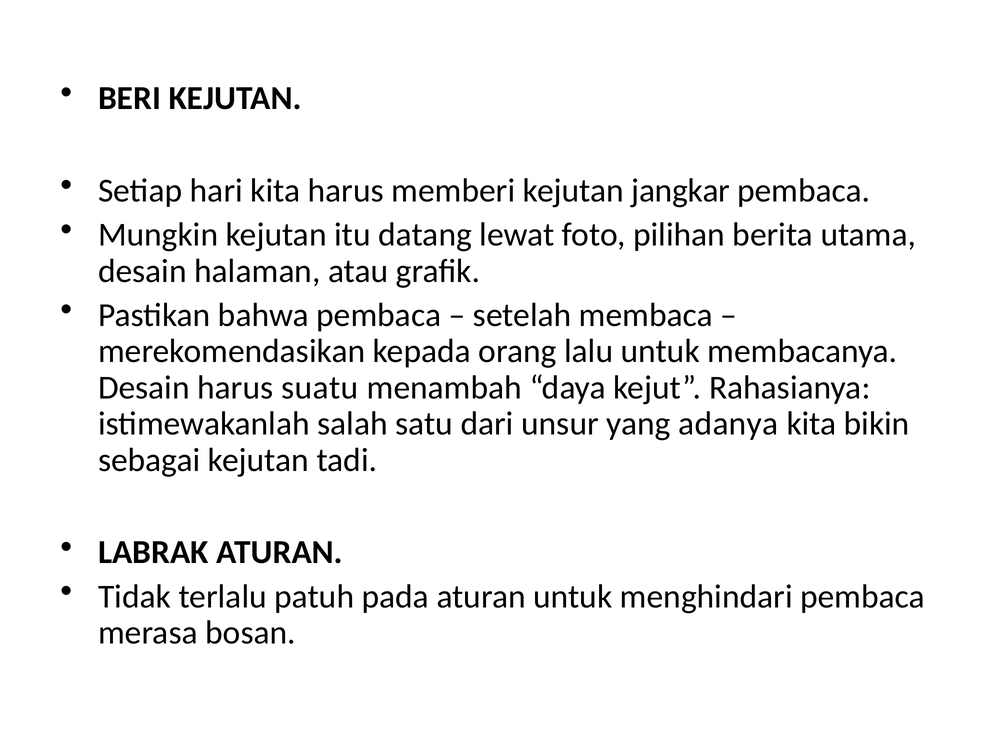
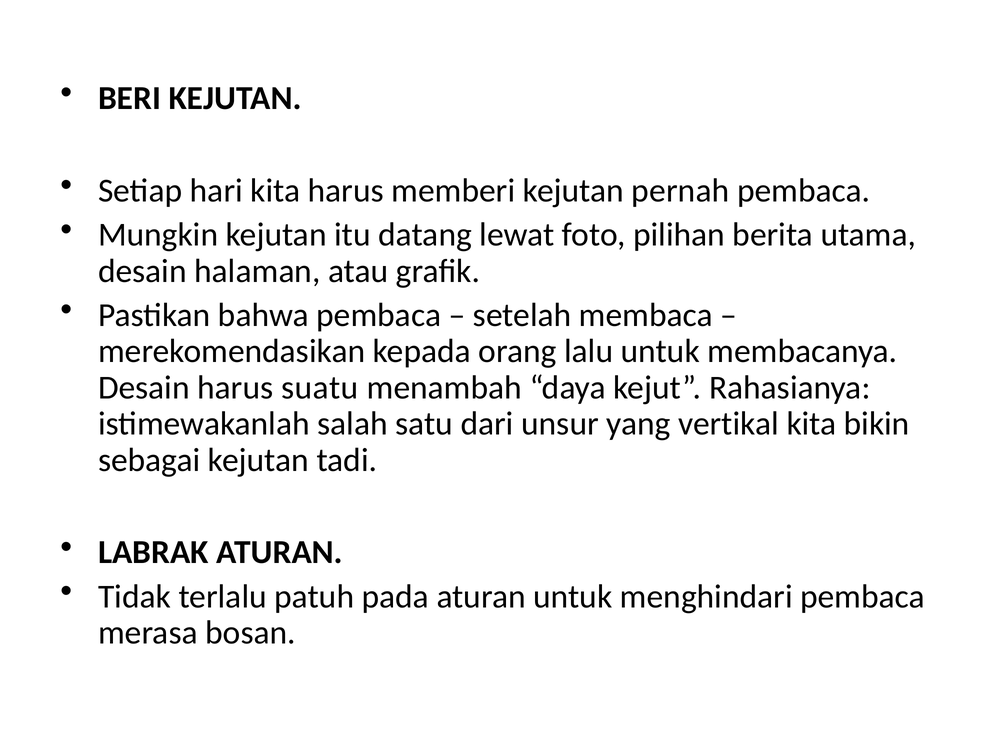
jangkar: jangkar -> pernah (680, 191)
adanya: adanya -> vertikal (729, 424)
